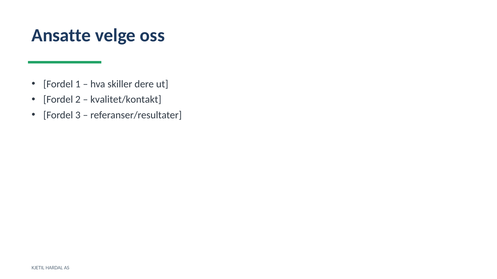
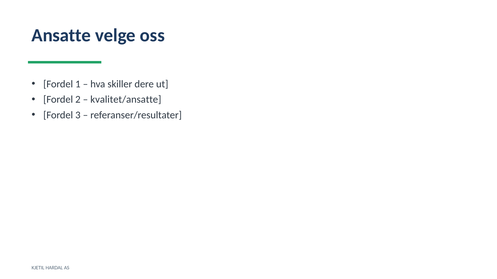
kvalitet/kontakt: kvalitet/kontakt -> kvalitet/ansatte (126, 100)
